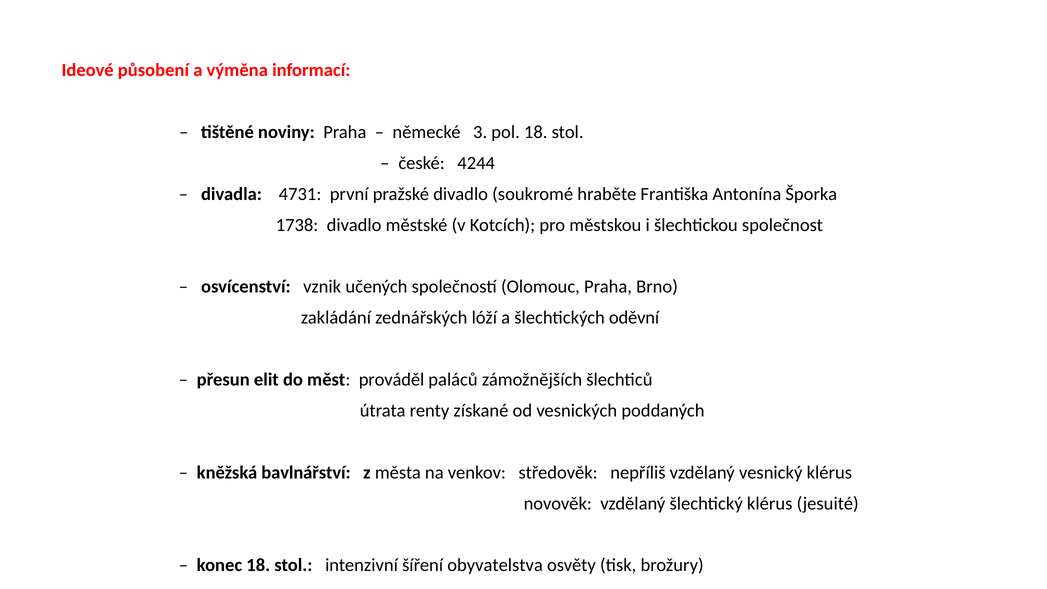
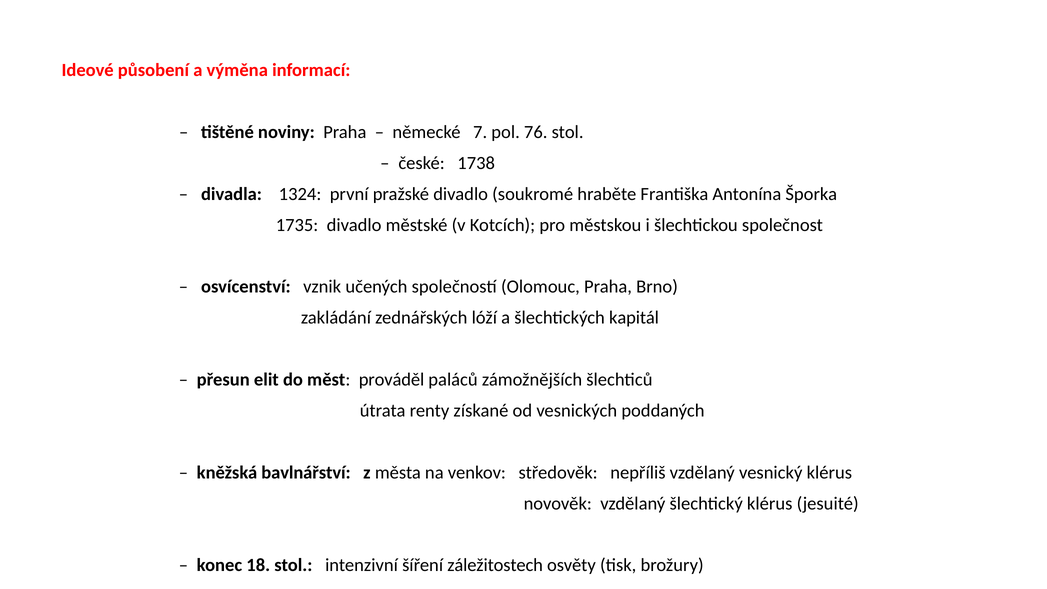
3: 3 -> 7 (480, 132)
pol 18: 18 -> 76 (536, 132)
4244: 4244 -> 1738 (476, 163)
4731: 4731 -> 1324 (300, 194)
1738: 1738 -> 1735 (297, 225)
oděvní: oděvní -> kapitál (634, 318)
obyvatelstva: obyvatelstva -> záležitostech (495, 565)
